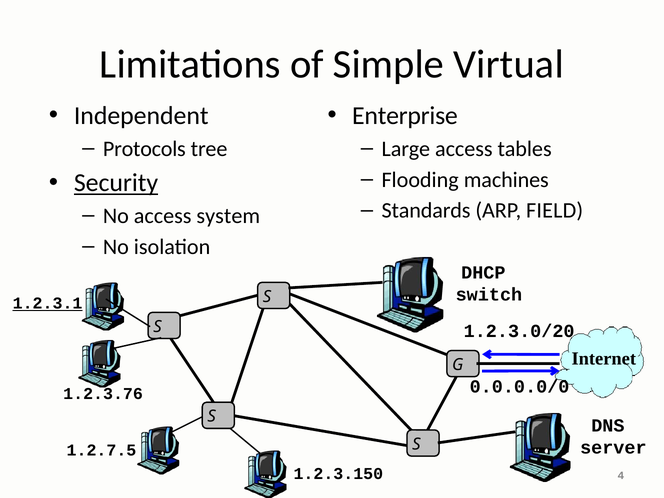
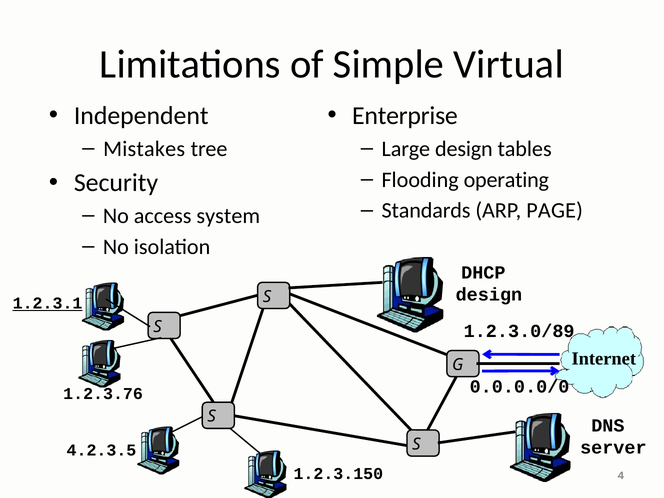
Protocols: Protocols -> Mistakes (144, 149)
Large access: access -> design (464, 149)
machines: machines -> operating (506, 180)
Security underline: present -> none (116, 183)
FIELD: FIELD -> PAGE (555, 211)
switch: switch -> design (489, 295)
1.2.3.0/20: 1.2.3.0/20 -> 1.2.3.0/89 (519, 331)
1.2.7.5: 1.2.7.5 -> 4.2.3.5 (101, 450)
